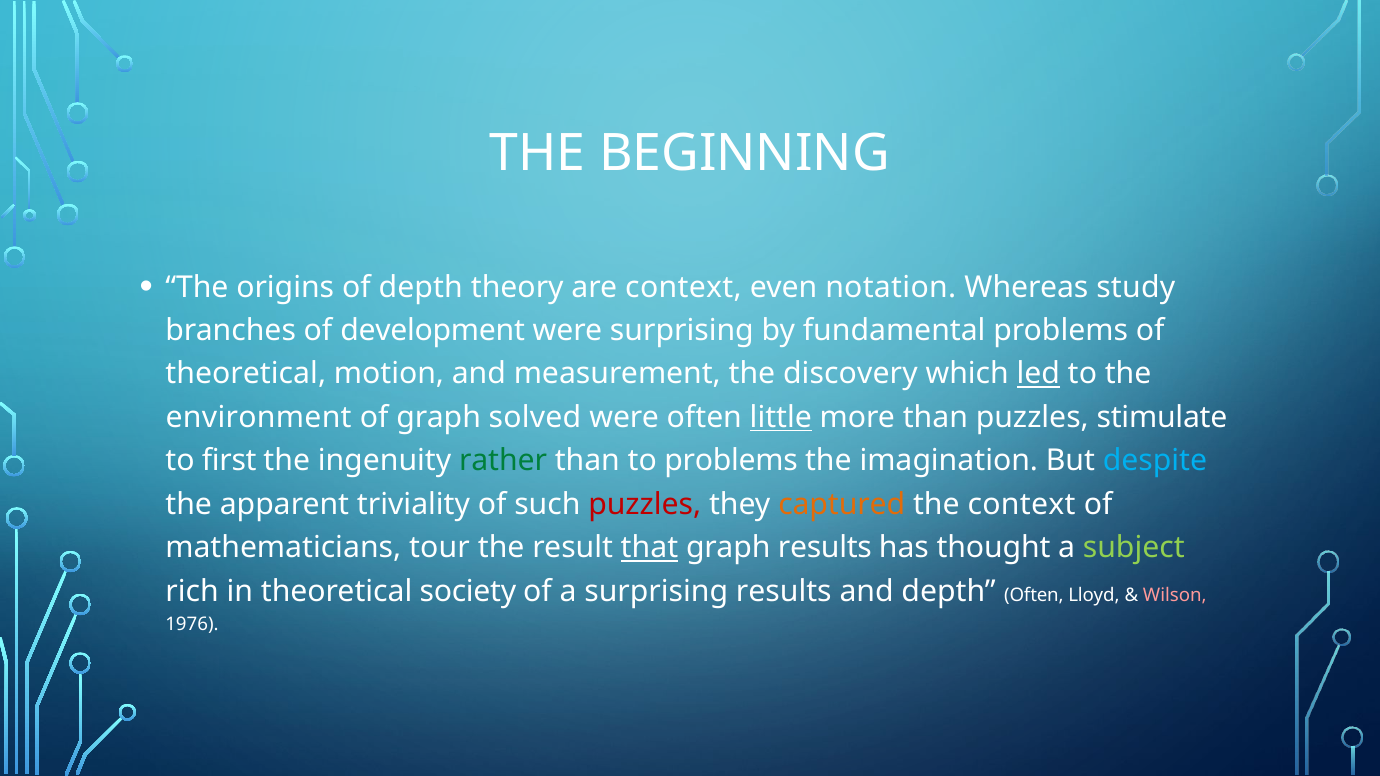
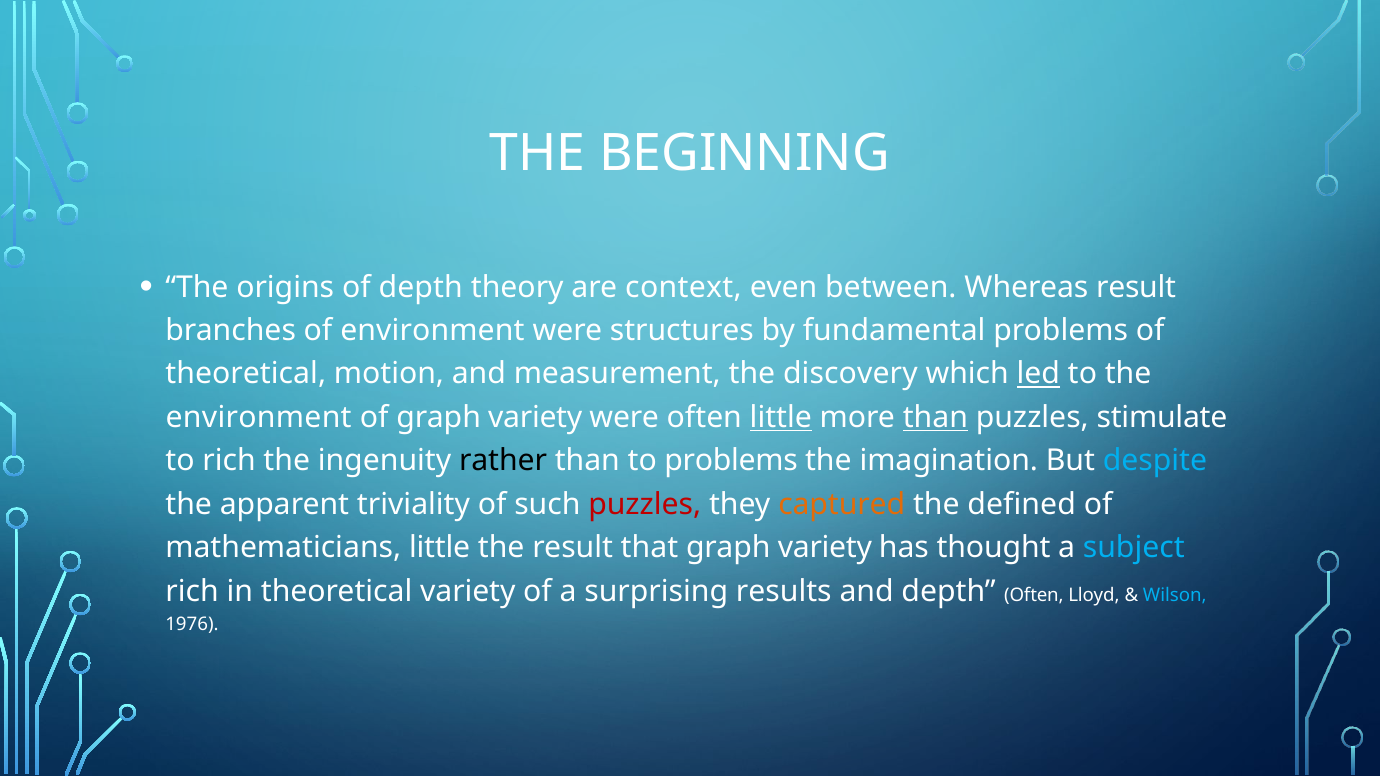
notation: notation -> between (891, 287)
Whereas study: study -> result (1136, 287)
of development: development -> environment (432, 331)
were surprising: surprising -> structures (682, 331)
of graph solved: solved -> variety (535, 418)
than underline: none -> present (935, 418)
to first: first -> rich (229, 461)
rather colour: green -> black (503, 461)
the context: context -> defined (1022, 504)
mathematicians tour: tour -> little (440, 548)
that underline: present -> none (649, 548)
results: results -> variety (825, 548)
subject colour: light green -> light blue (1134, 548)
theoretical society: society -> variety (468, 591)
Wilson colour: pink -> light blue (1175, 595)
